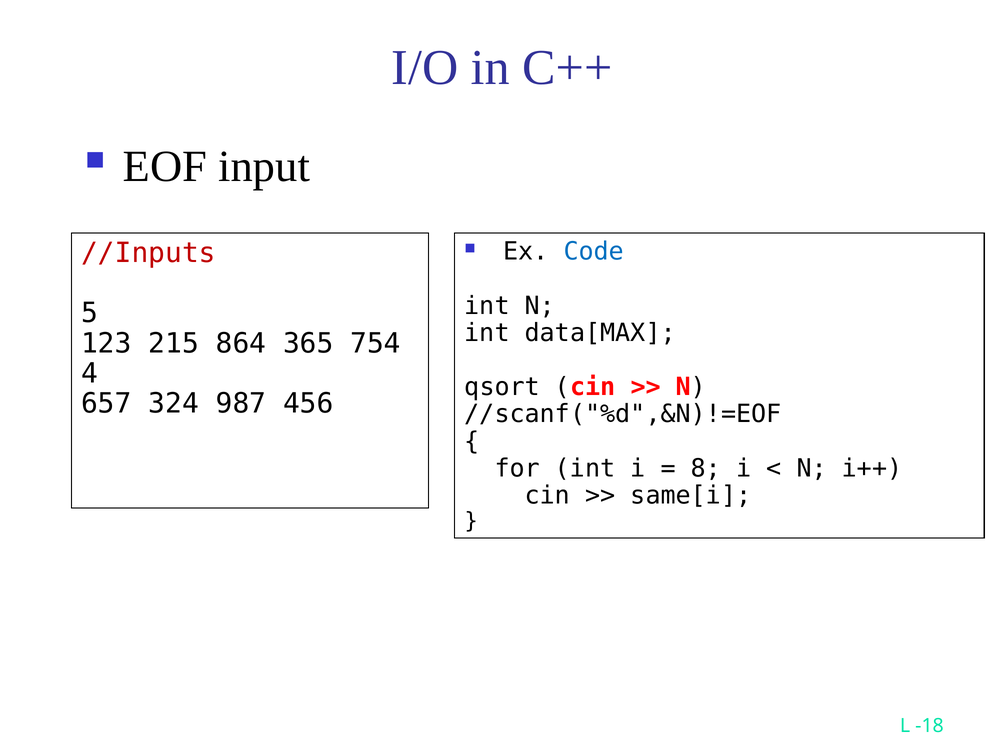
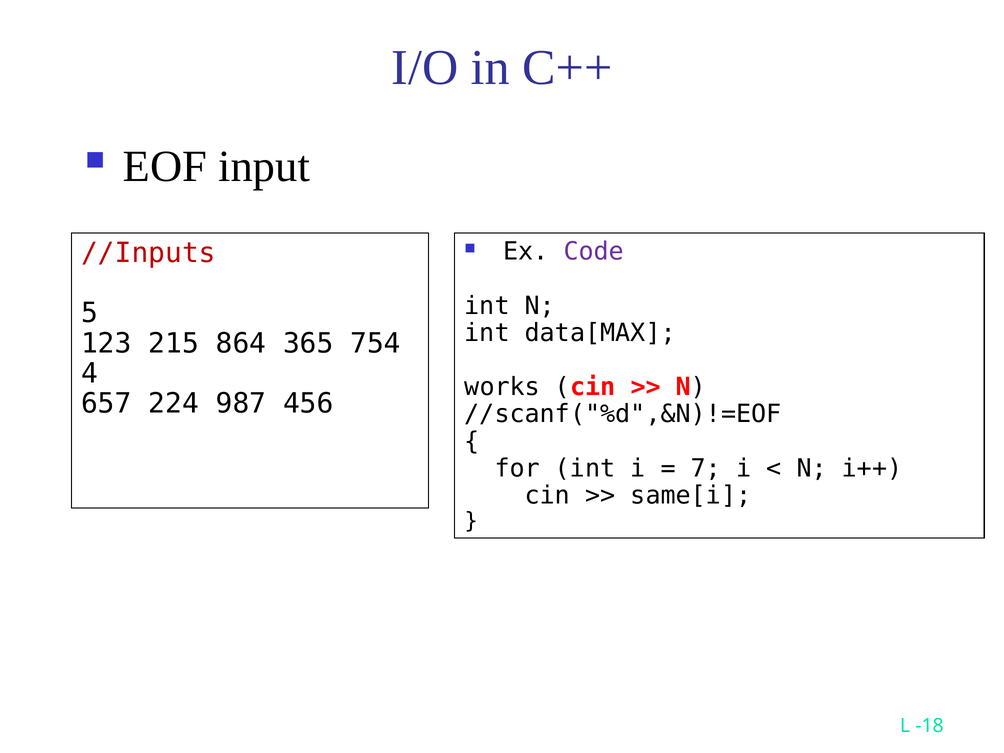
Code colour: blue -> purple (594, 252)
qsort: qsort -> works (502, 387)
324: 324 -> 224 (174, 404)
8: 8 -> 7 (706, 468)
